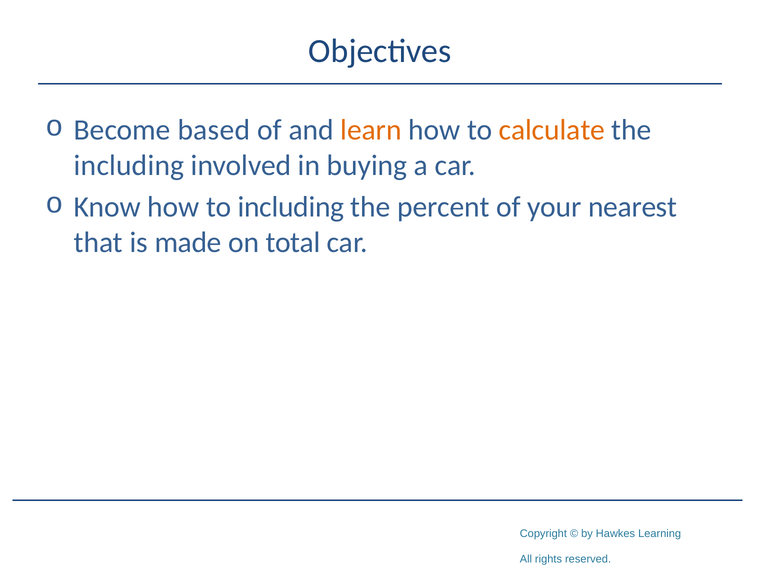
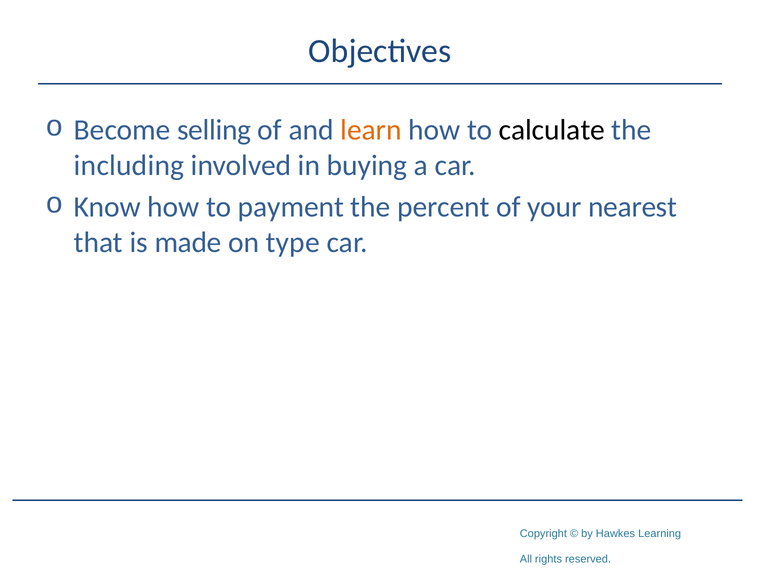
based: based -> selling (214, 130)
calculate colour: orange -> black (552, 130)
to including: including -> payment (291, 207)
total: total -> type (293, 242)
